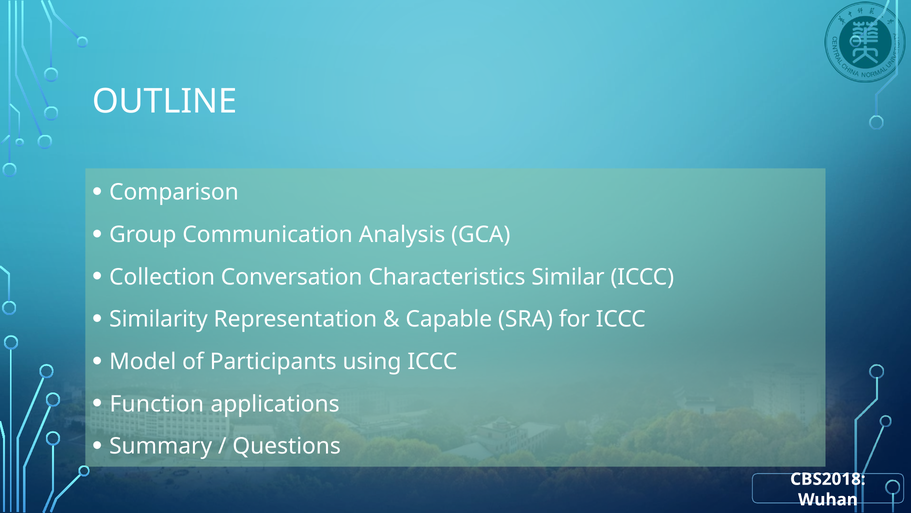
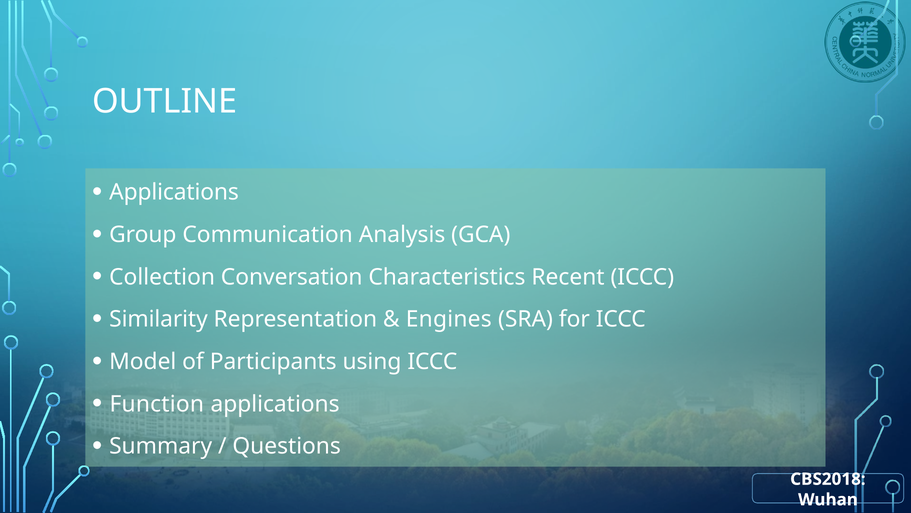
Comparison: Comparison -> Applications (174, 192)
Similar: Similar -> Recent (568, 277)
Capable: Capable -> Engines (449, 319)
